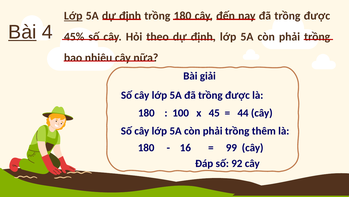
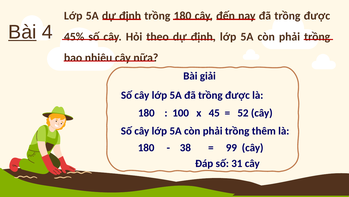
Lớp underline: present -> none (73, 16)
44: 44 -> 52 (243, 113)
16: 16 -> 38 (185, 147)
92: 92 -> 31 (237, 163)
